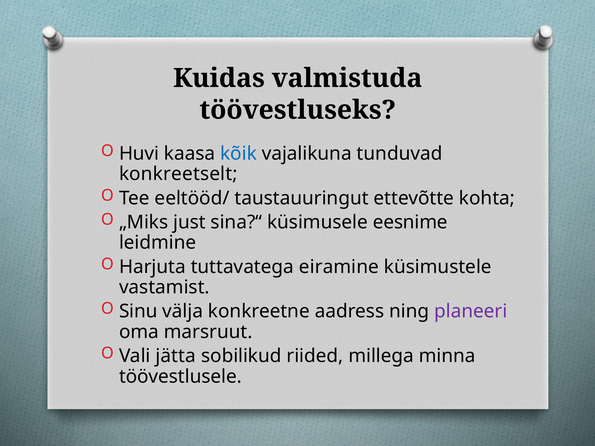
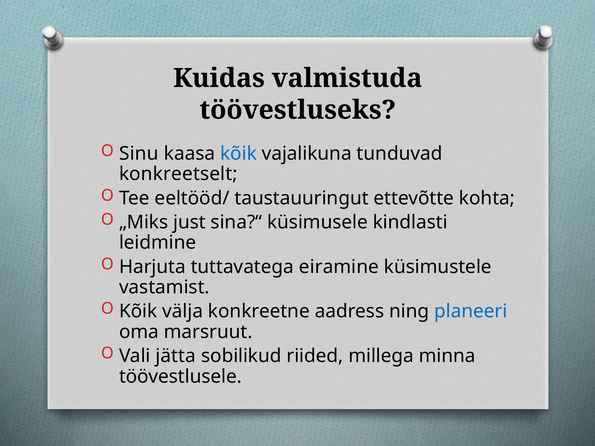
Huvi: Huvi -> Sinu (139, 154)
eesnime: eesnime -> kindlasti (410, 222)
Sinu: Sinu -> Kõik (138, 311)
planeeri colour: purple -> blue (471, 311)
